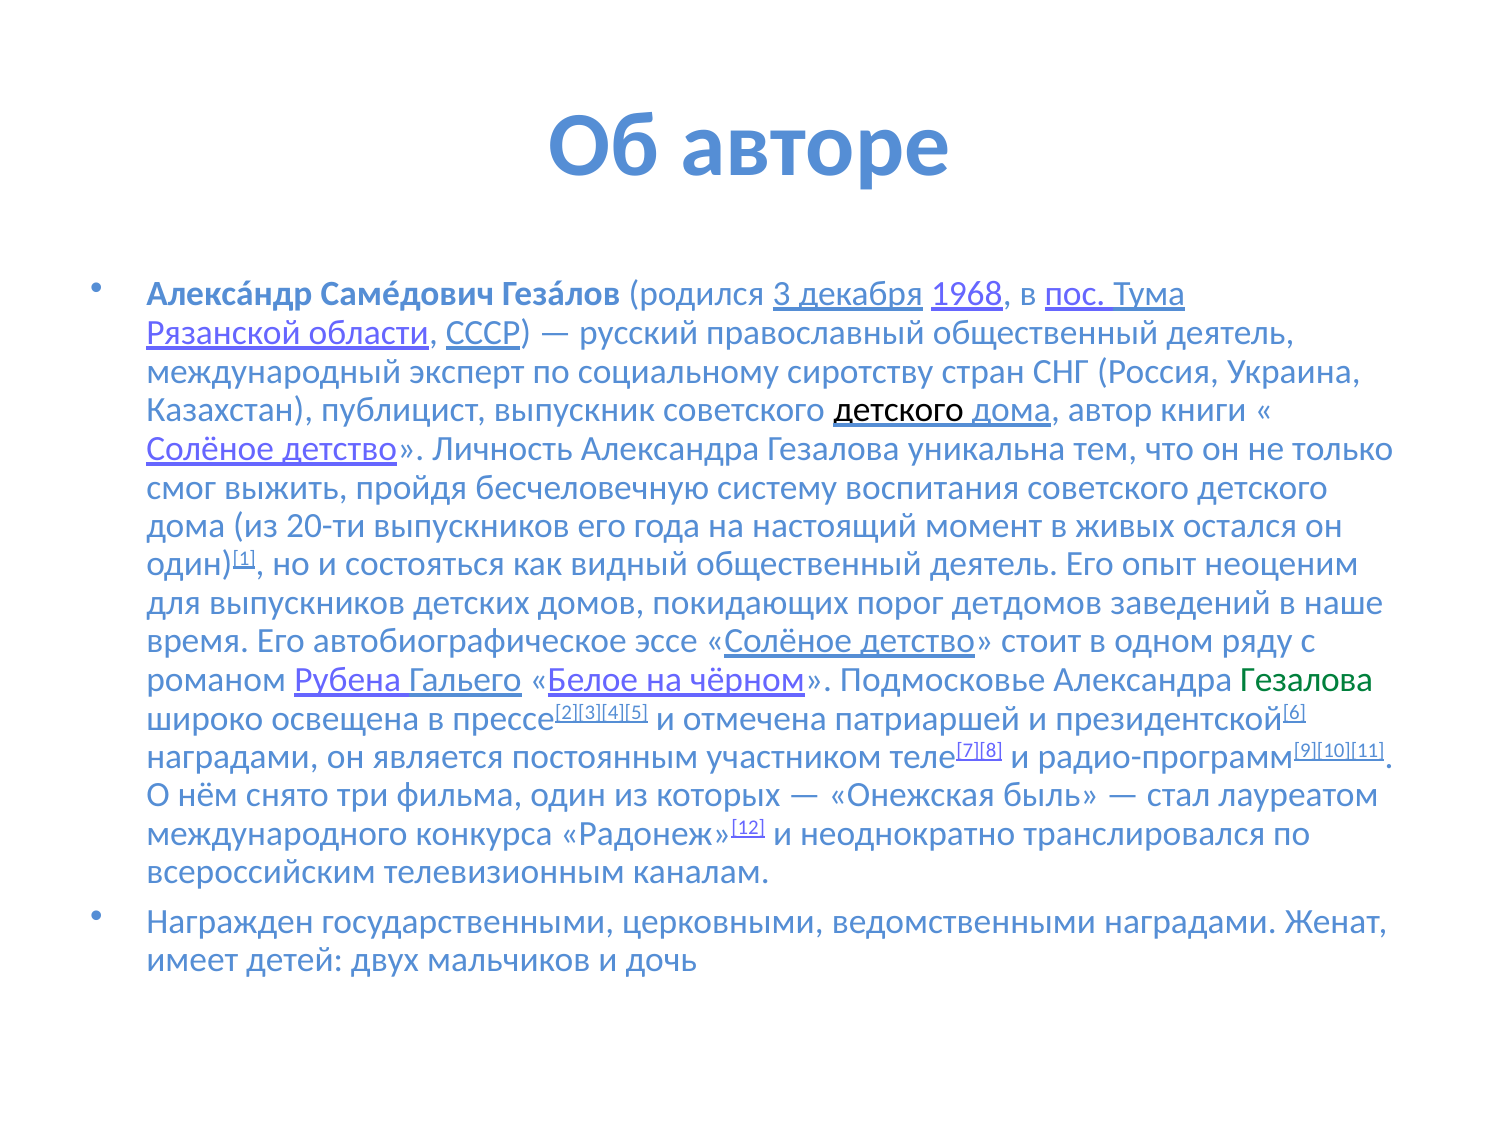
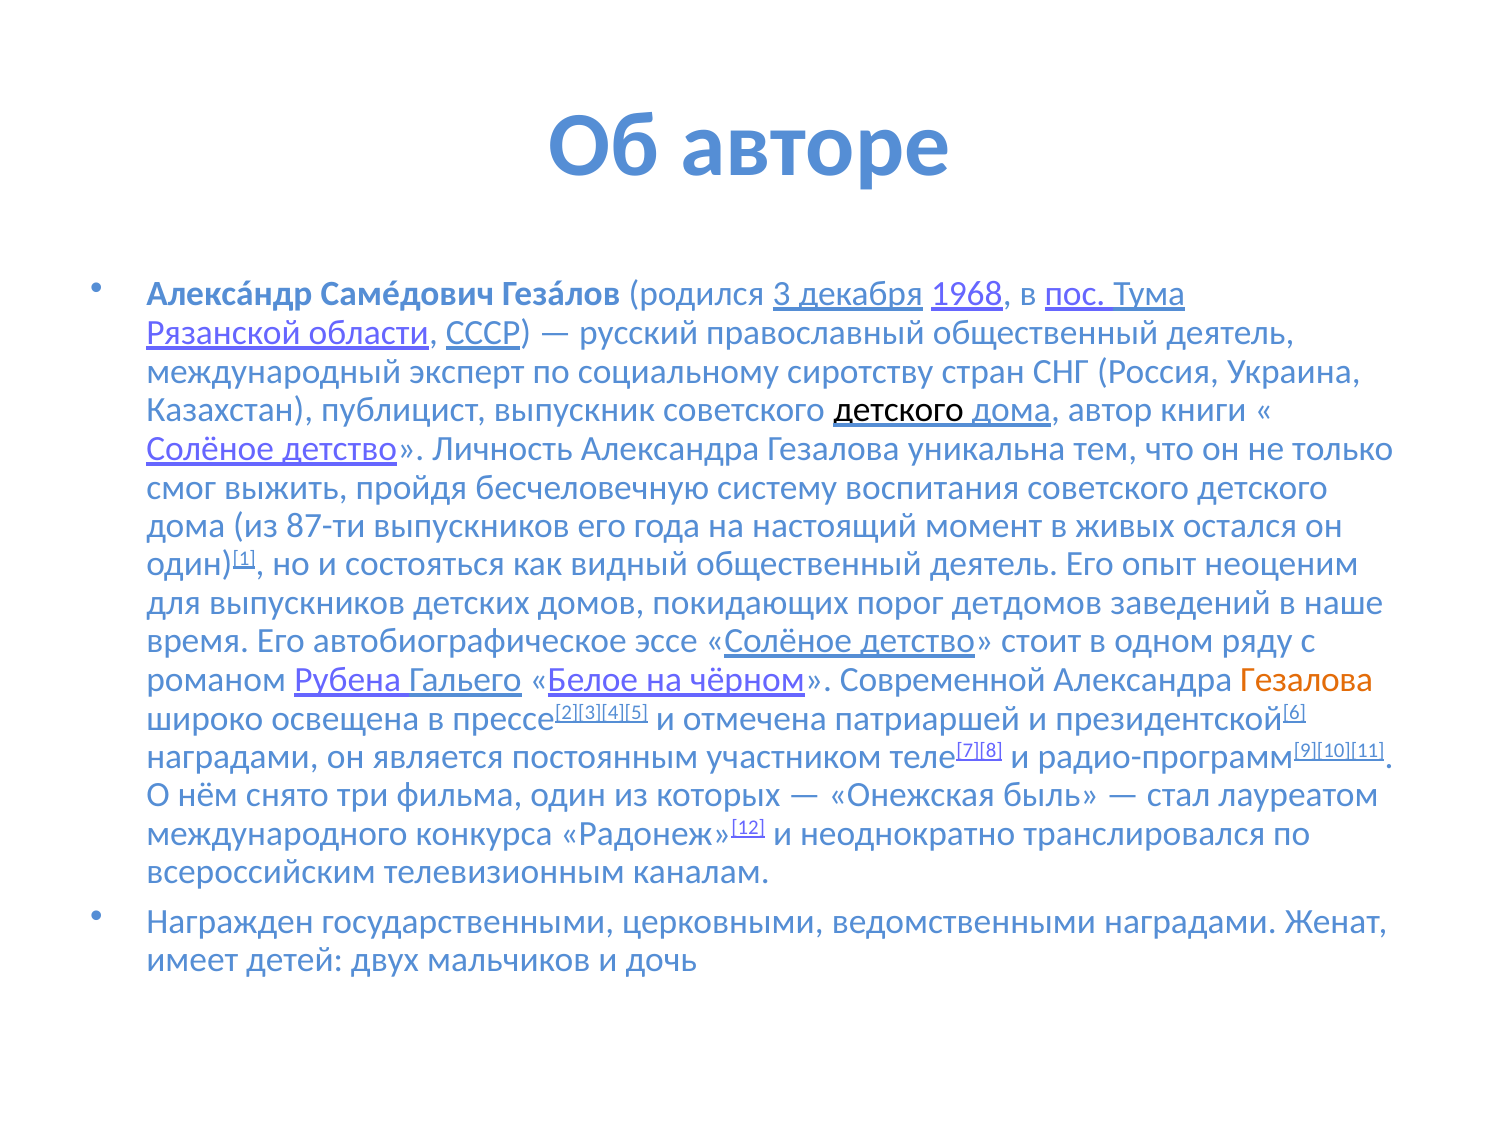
20-ти: 20-ти -> 87-ти (326, 526)
Подмосковье: Подмосковье -> Современной (943, 680)
Гезалова colour: green -> orange (1307, 680)
